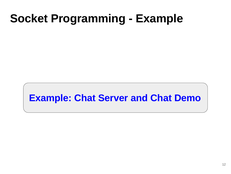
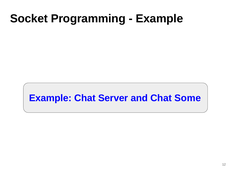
Demo: Demo -> Some (188, 98)
